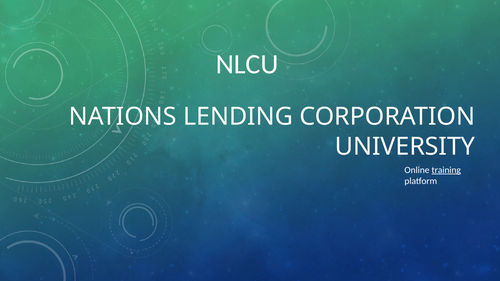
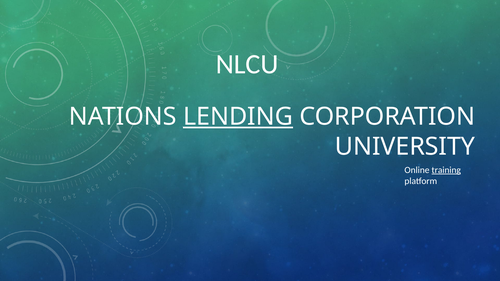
LENDING underline: none -> present (238, 117)
